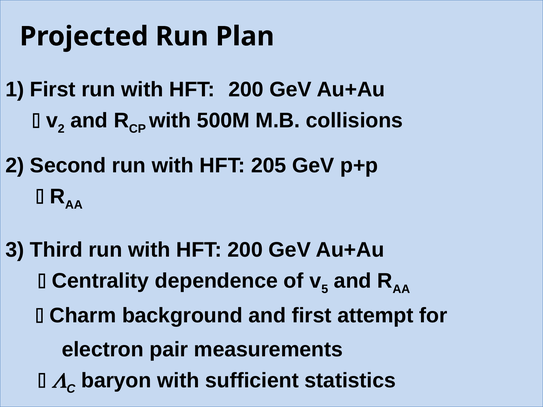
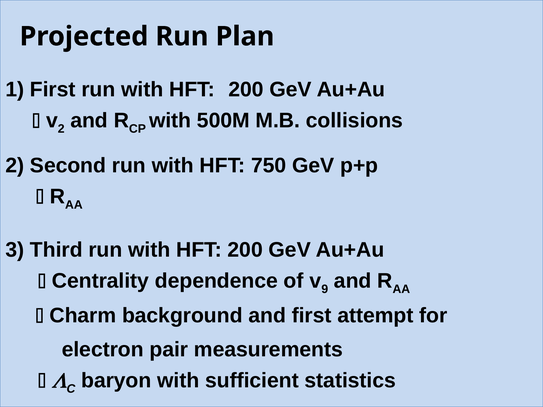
205: 205 -> 750 (269, 165)
5: 5 -> 9 (325, 289)
